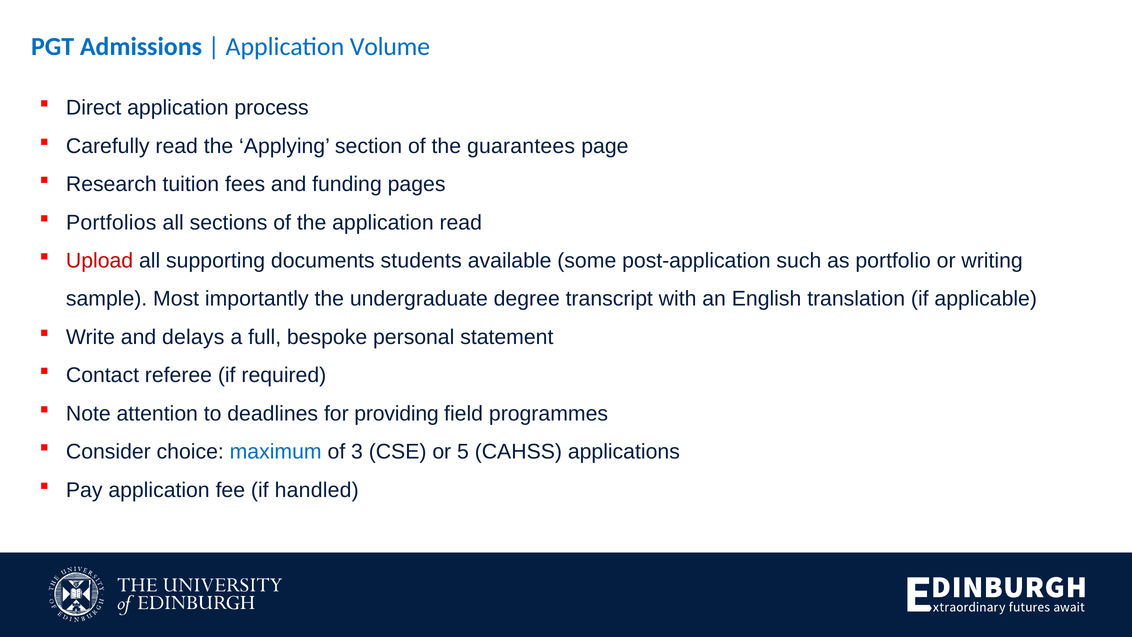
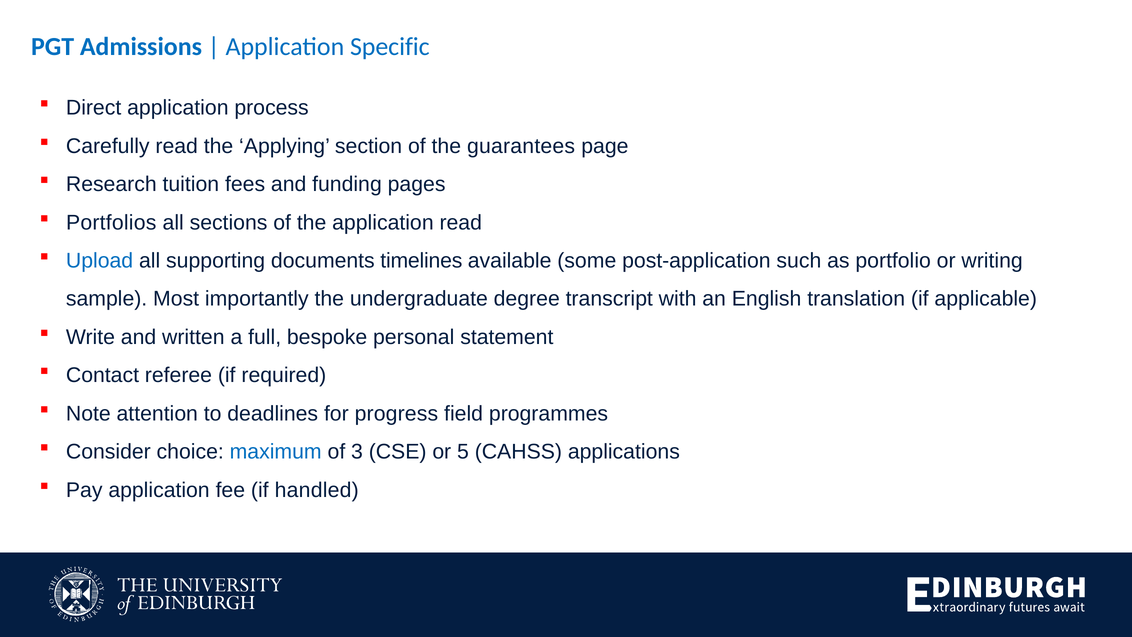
Volume: Volume -> Specific (390, 47)
Upload colour: red -> blue (100, 261)
students: students -> timelines (421, 261)
delays: delays -> written (193, 337)
providing: providing -> progress (396, 413)
